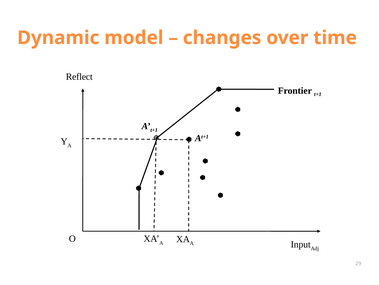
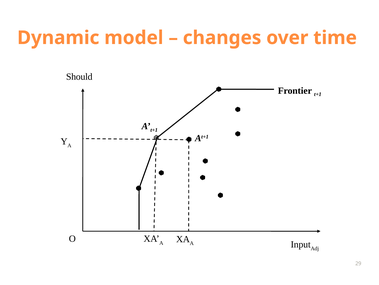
Reflect: Reflect -> Should (79, 77)
